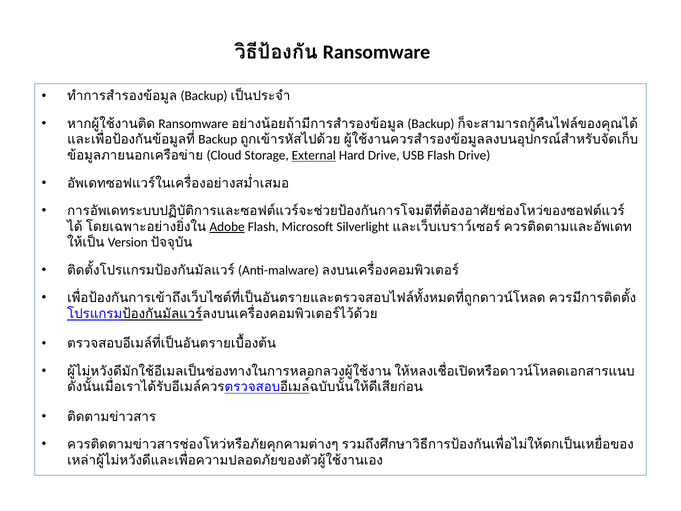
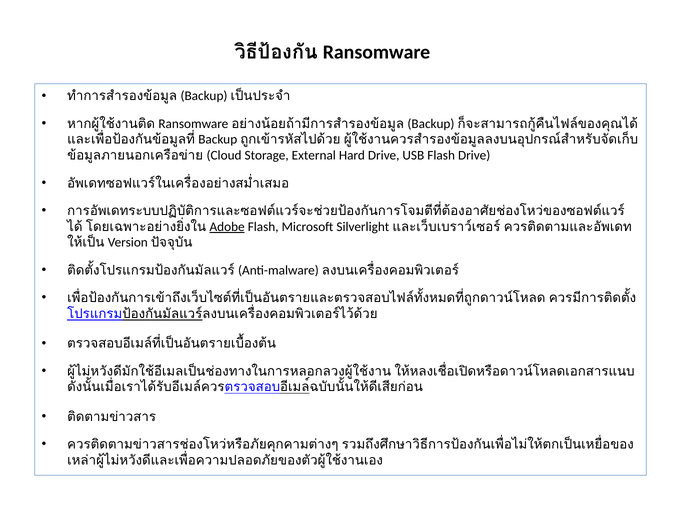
External underline: present -> none (314, 155)
